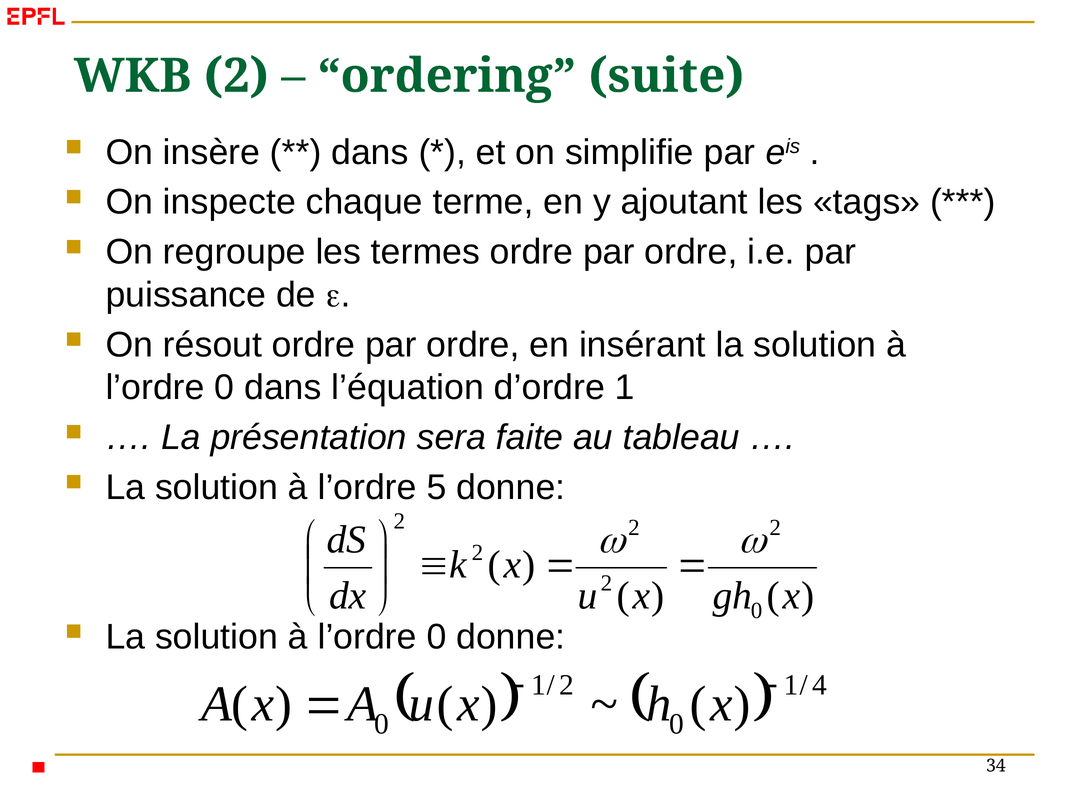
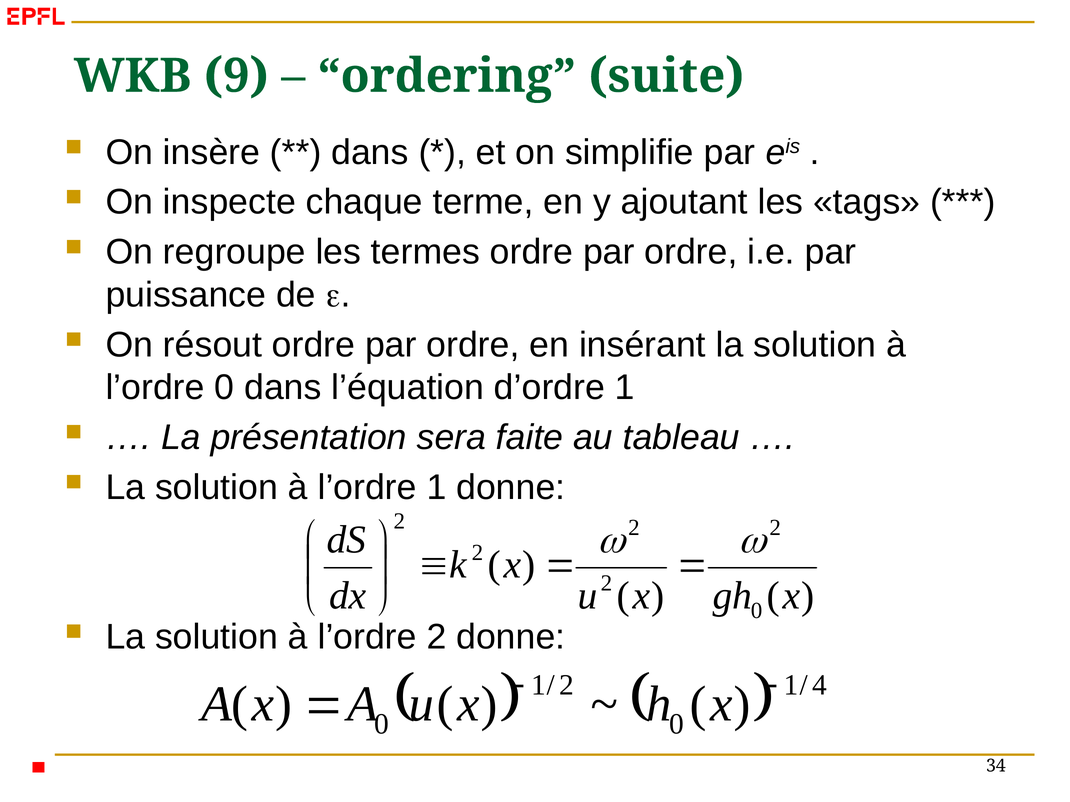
WKB 2: 2 -> 9 (236, 76)
l’ordre 5: 5 -> 1 (436, 488)
0: 0 -> 2 (436, 637)
